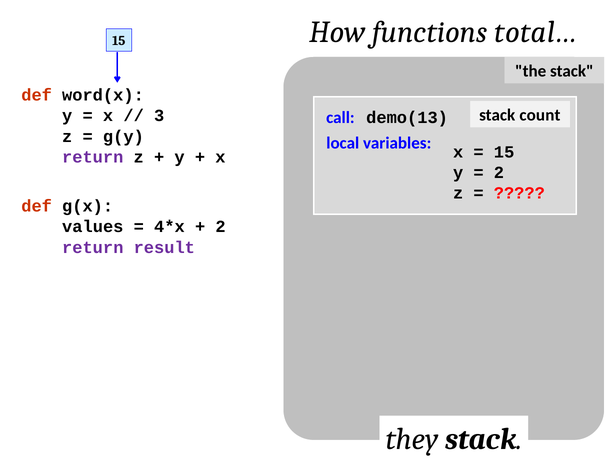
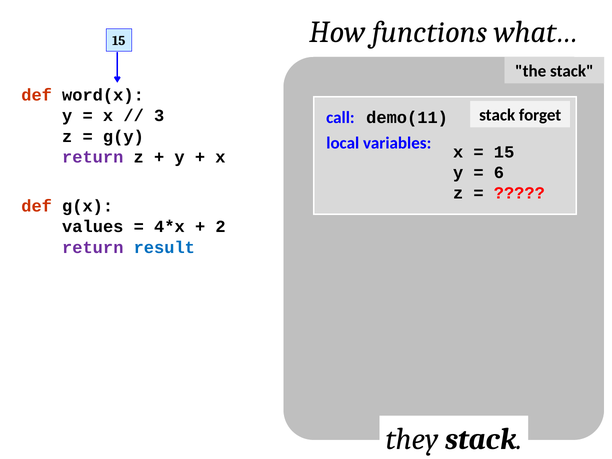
total…: total… -> what… (536, 32)
count: count -> forget (540, 115)
demo(13: demo(13 -> demo(11 (407, 118)
2: 2 -> 6 (499, 173)
result colour: purple -> blue (164, 248)
